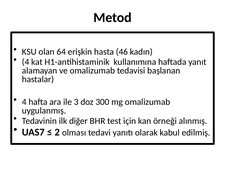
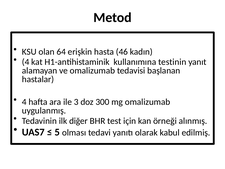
haftada: haftada -> testinin (172, 62)
2: 2 -> 5 (57, 132)
